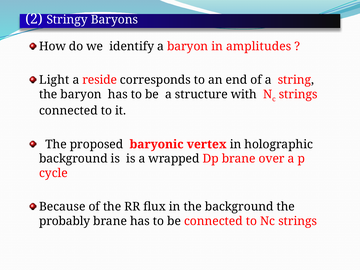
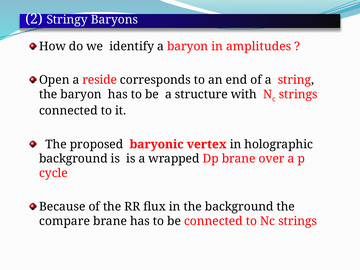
Light: Light -> Open (54, 80)
probably: probably -> compare (65, 221)
